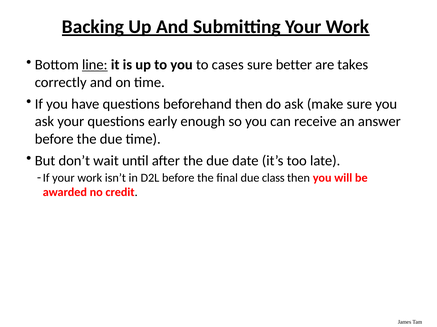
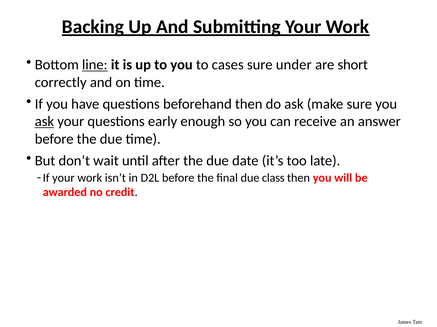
better: better -> under (294, 65)
takes: takes -> short (353, 65)
ask underline: none -> present (44, 122)
